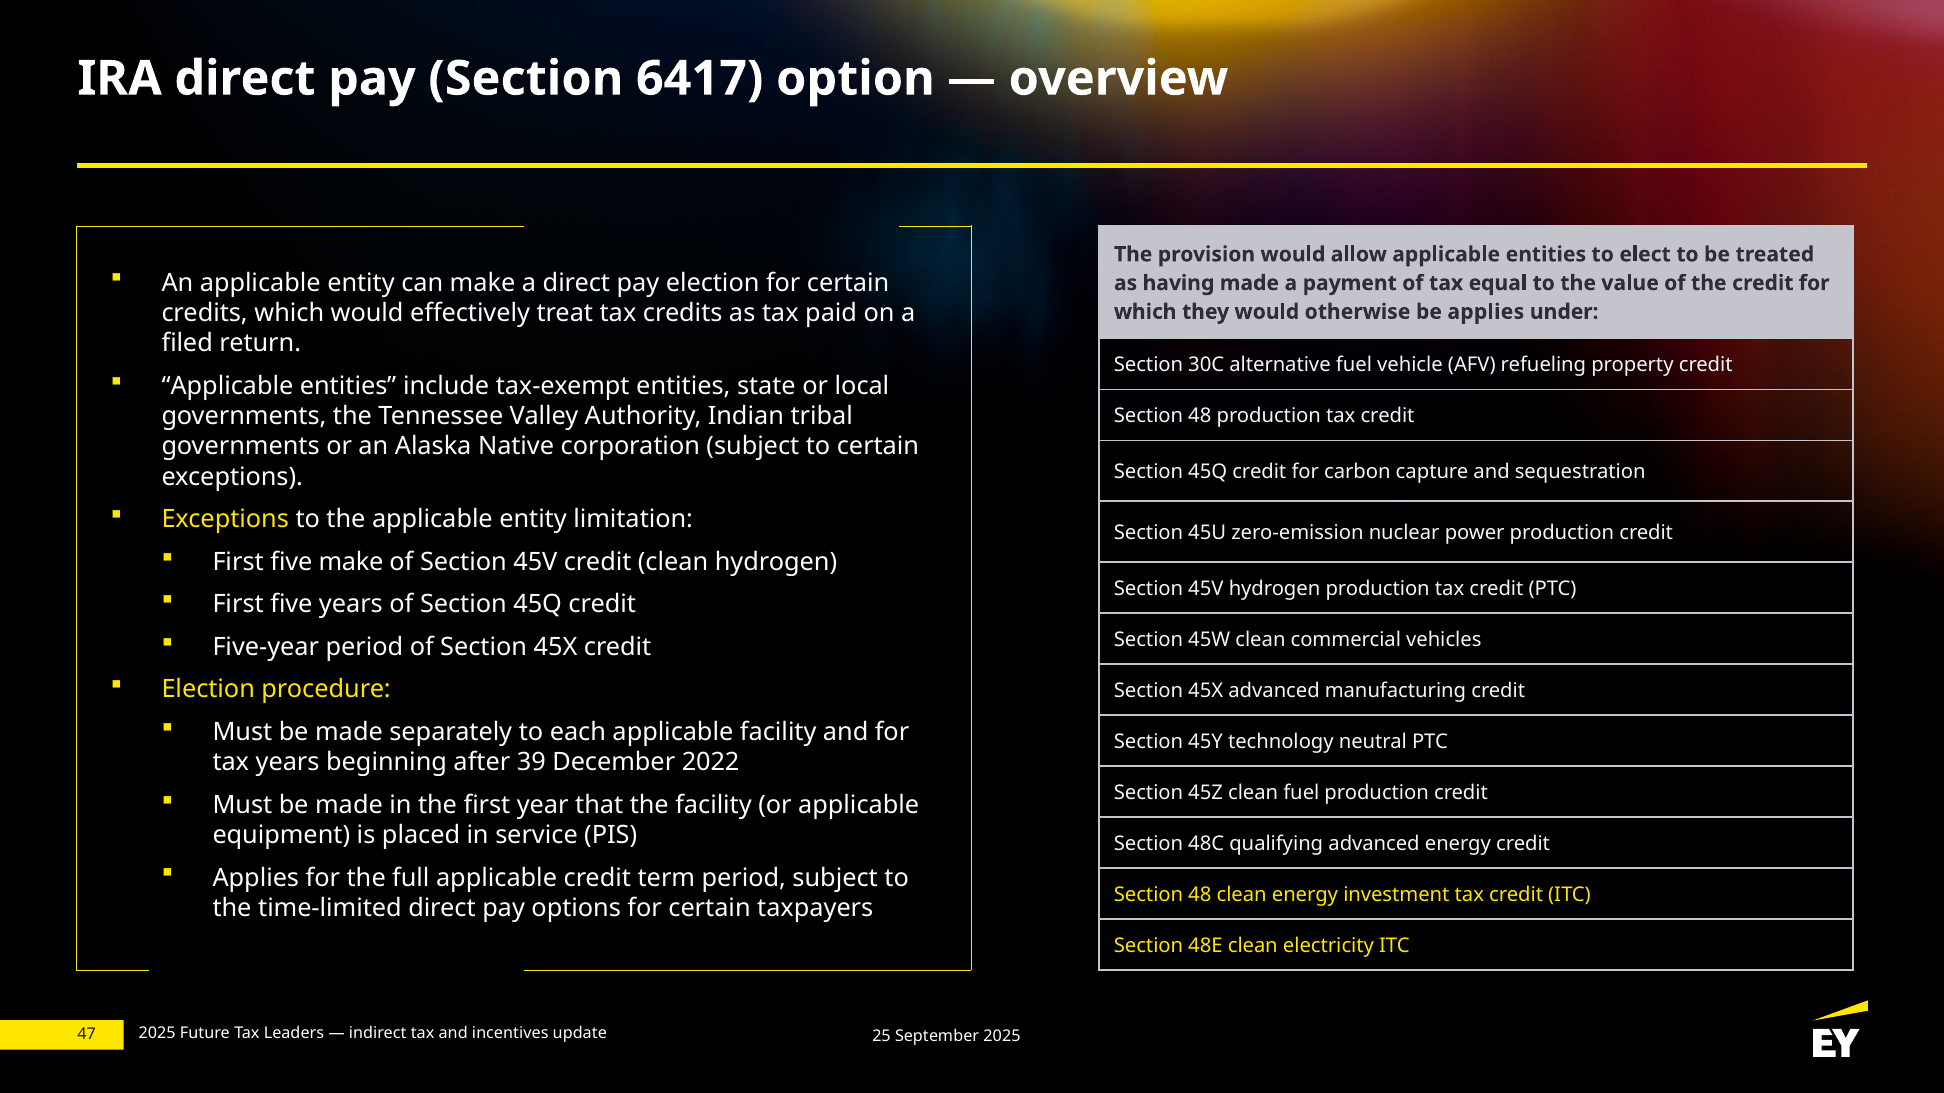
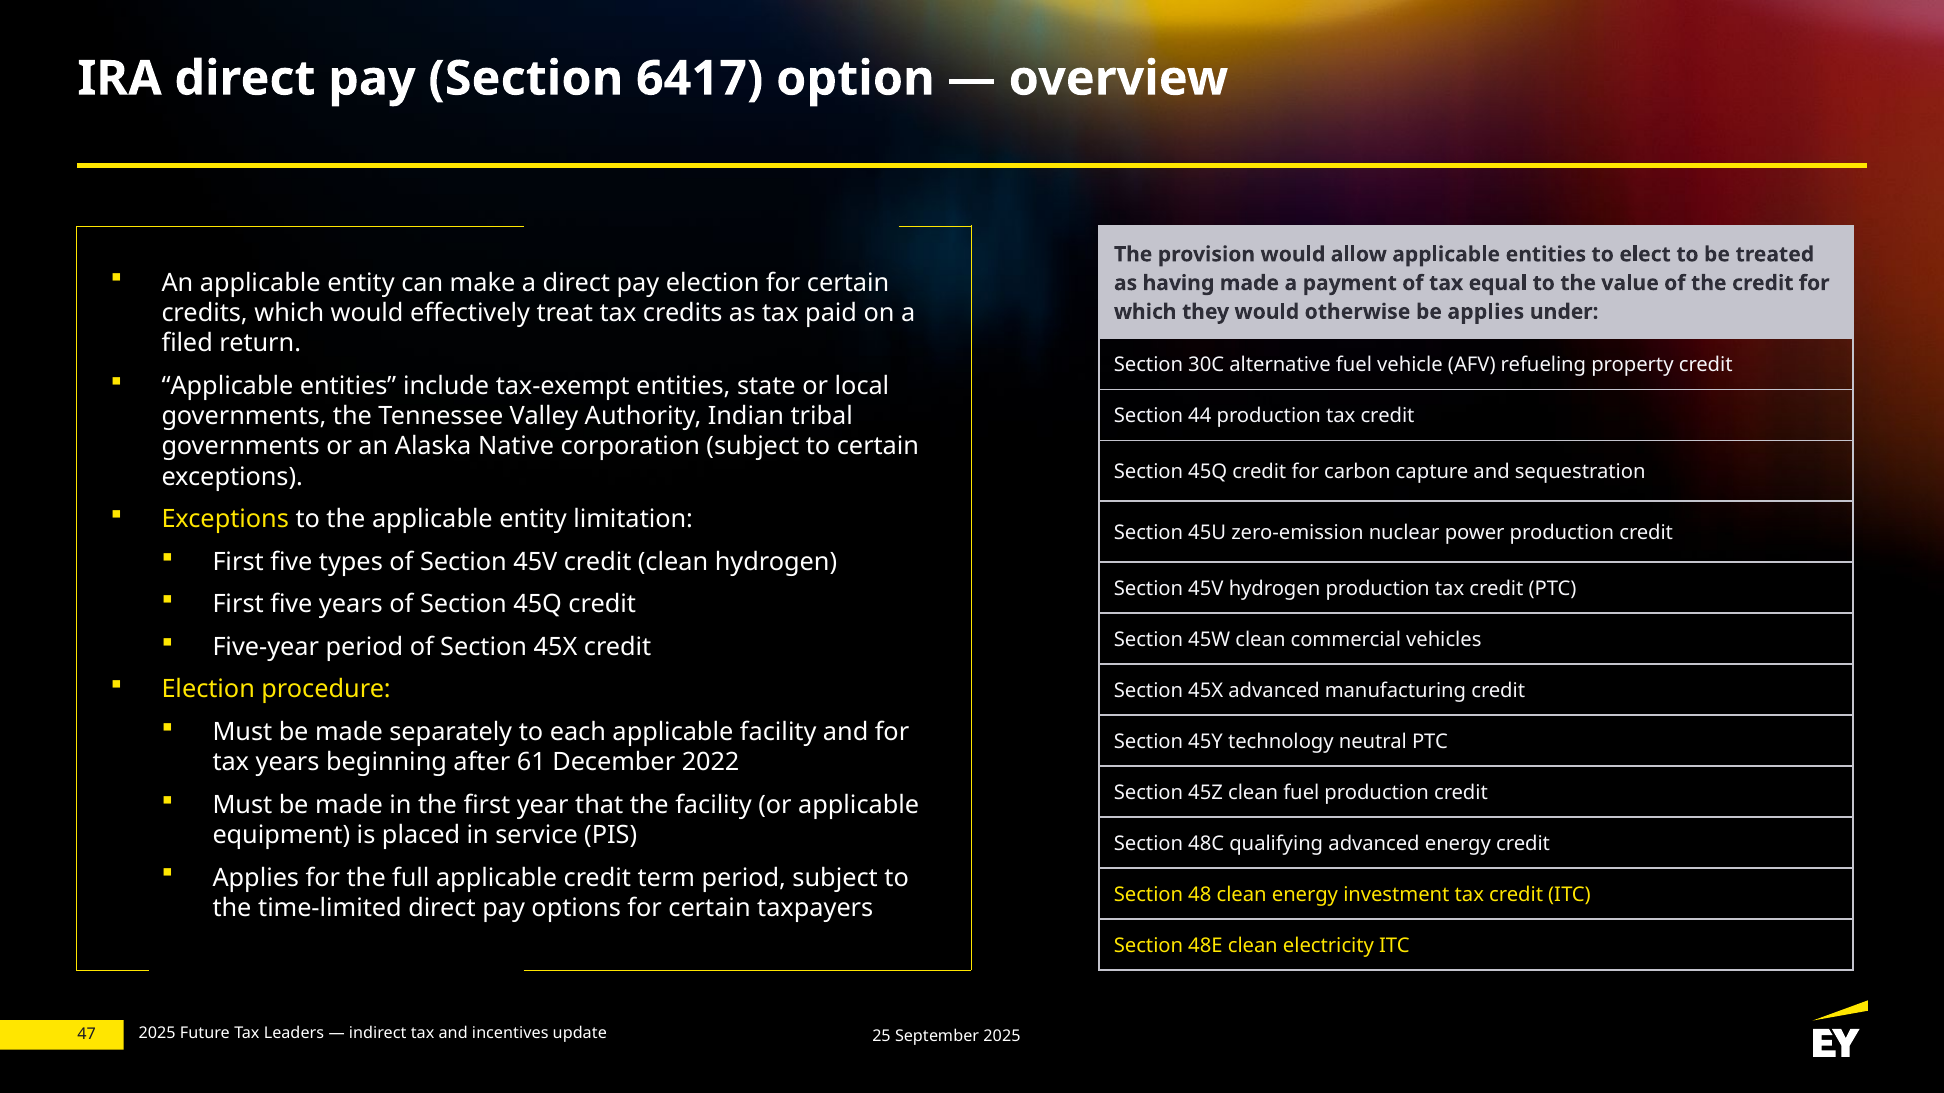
48: 48 -> 44 (1200, 416)
five make: make -> types (351, 562)
39: 39 -> 61 (531, 763)
